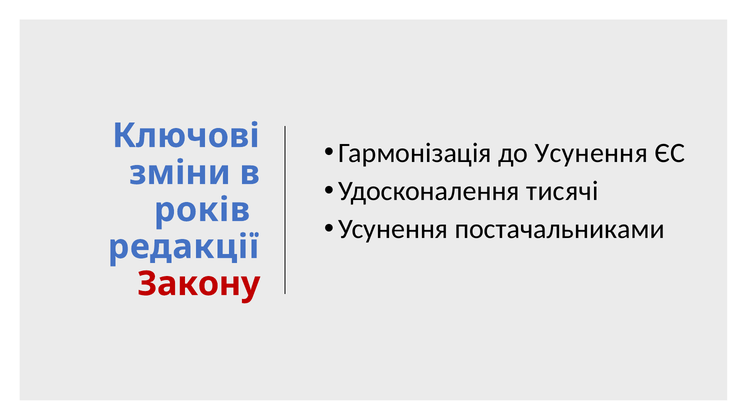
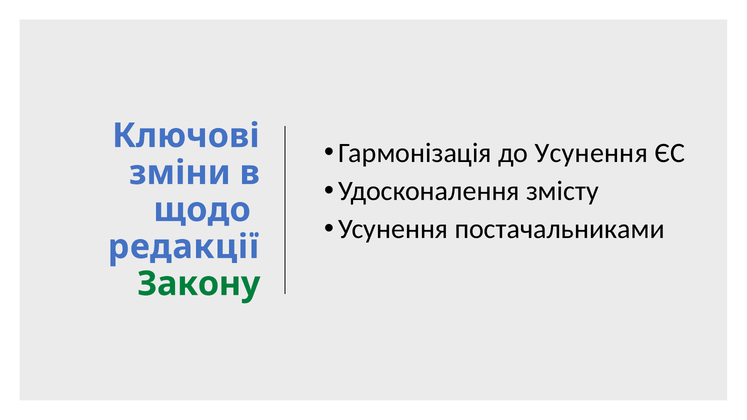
тисячі: тисячі -> змісту (563, 191)
років: років -> щодо (202, 210)
Закону colour: red -> green (199, 284)
